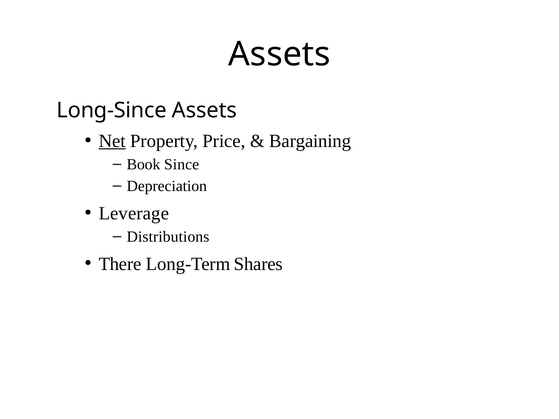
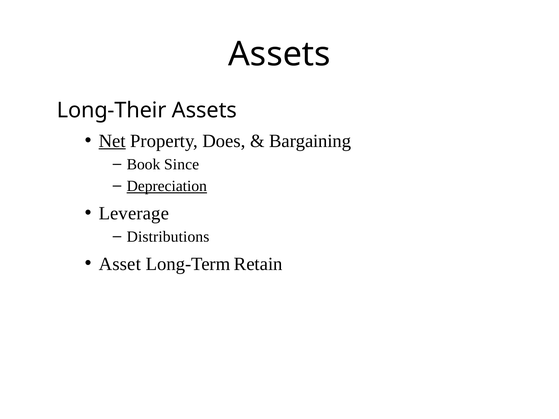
Long-Since: Long-Since -> Long-Their (112, 110)
Price: Price -> Does (224, 141)
Depreciation underline: none -> present (167, 186)
There: There -> Asset (120, 264)
Shares: Shares -> Retain (258, 264)
